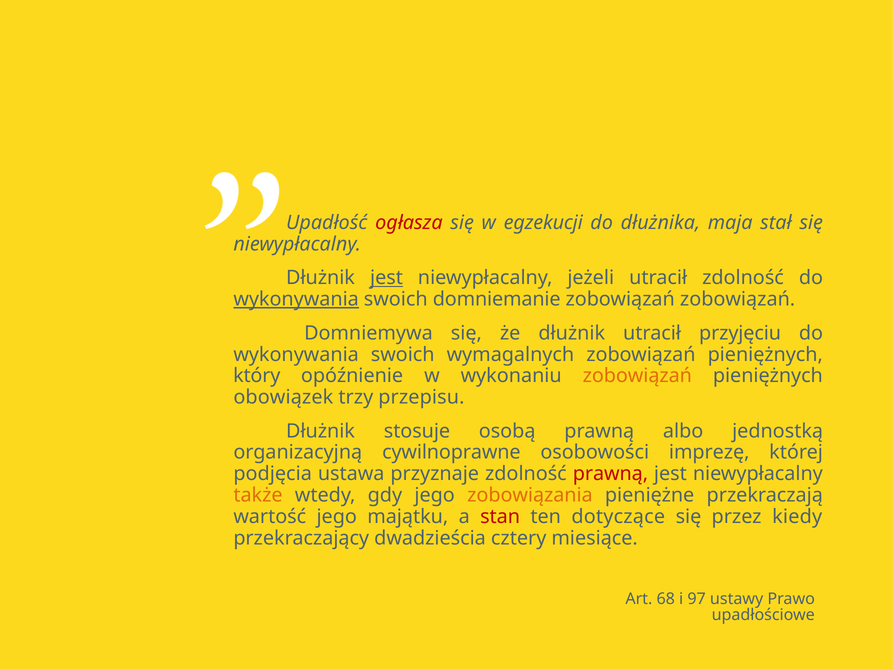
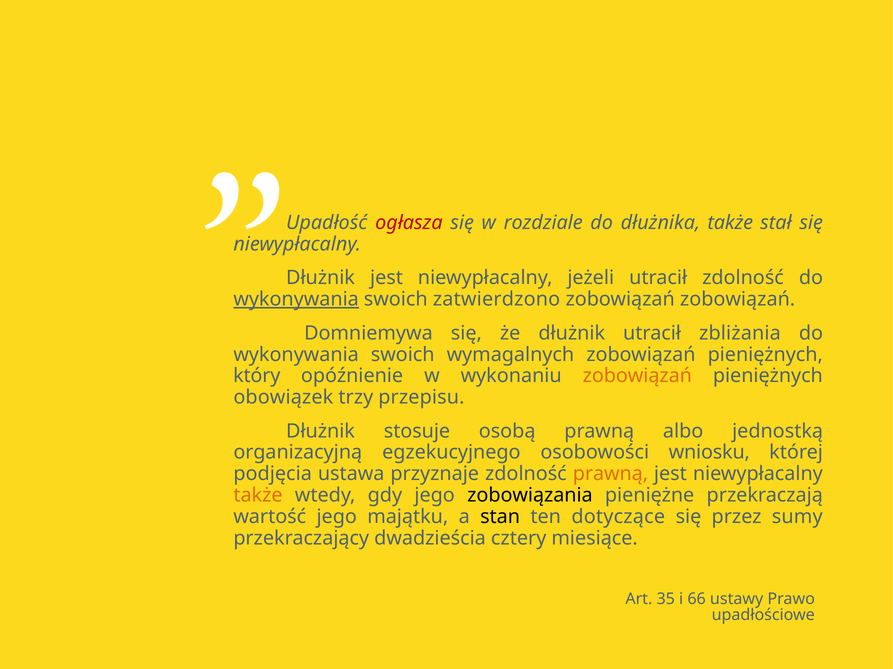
egzekucji: egzekucji -> rozdziale (543, 223)
dłużnika maja: maja -> także (730, 223)
jest underline: present -> none (387, 278)
domniemanie: domniemanie -> zatwierdzono (497, 300)
przyjęciu: przyjęciu -> zbliżania (740, 333)
cywilnoprawne: cywilnoprawne -> egzekucyjnego (451, 453)
imprezę: imprezę -> wniosku (709, 453)
prawną colour: red -> orange (610, 474)
zobowiązania colour: orange -> black (530, 496)
stan colour: red -> black (500, 517)
kiedy: kiedy -> sumy (797, 517)
68: 68 -> 35 (666, 600)
97: 97 -> 66 (697, 600)
